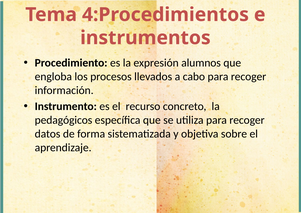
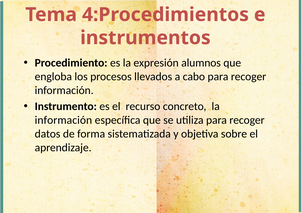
pedagógicos: pedagógicos -> información (63, 120)
